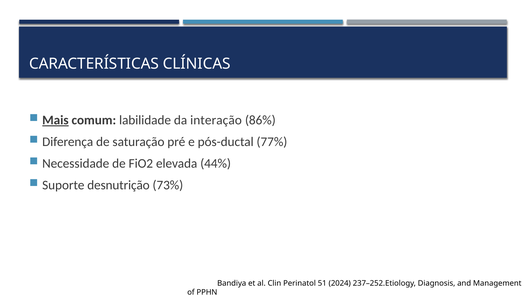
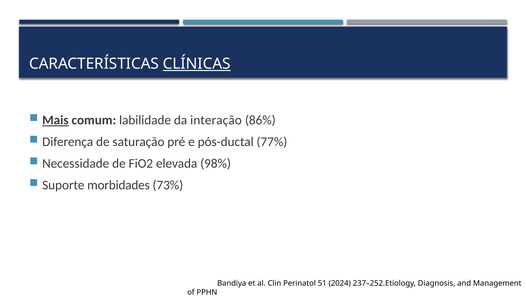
CLÍNICAS underline: none -> present (197, 64)
44%: 44% -> 98% (216, 163)
desnutrição: desnutrição -> morbidades (119, 185)
